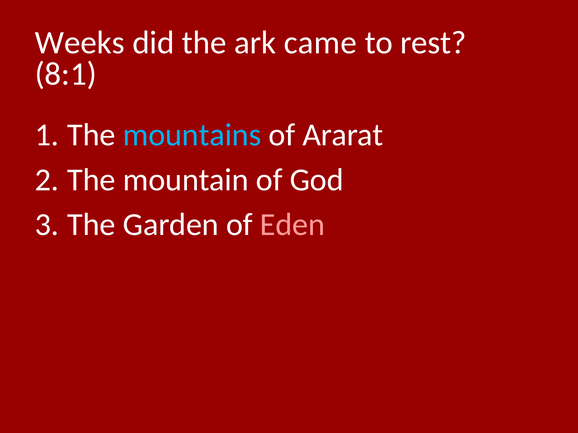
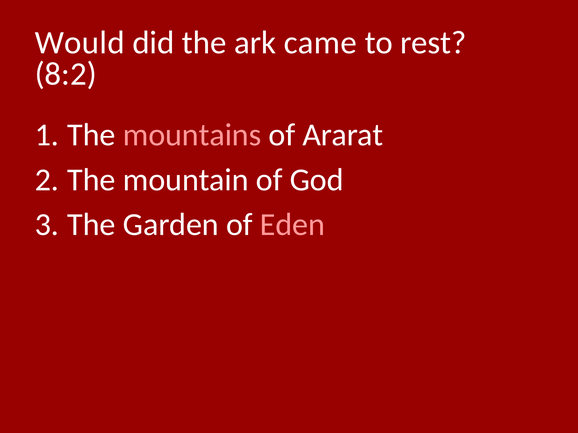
Weeks: Weeks -> Would (80, 43)
8:1: 8:1 -> 8:2 (66, 74)
mountains colour: light blue -> pink (192, 135)
